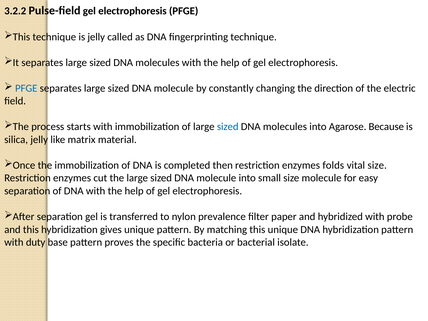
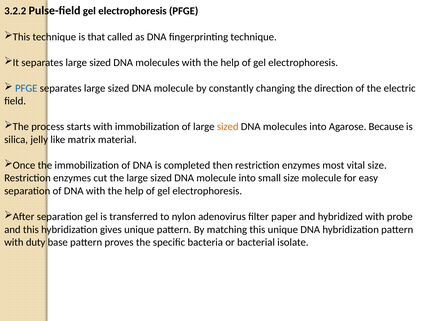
is jelly: jelly -> that (96, 37)
sized colour: blue -> orange (228, 127)
folds: folds -> most (333, 165)
prevalence: prevalence -> adenovirus (222, 217)
